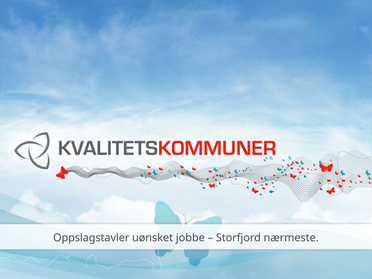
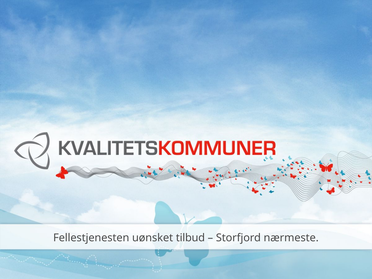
Oppslagstavler: Oppslagstavler -> Fellestjenesten (91, 238)
jobbe: jobbe -> tilbud (190, 238)
